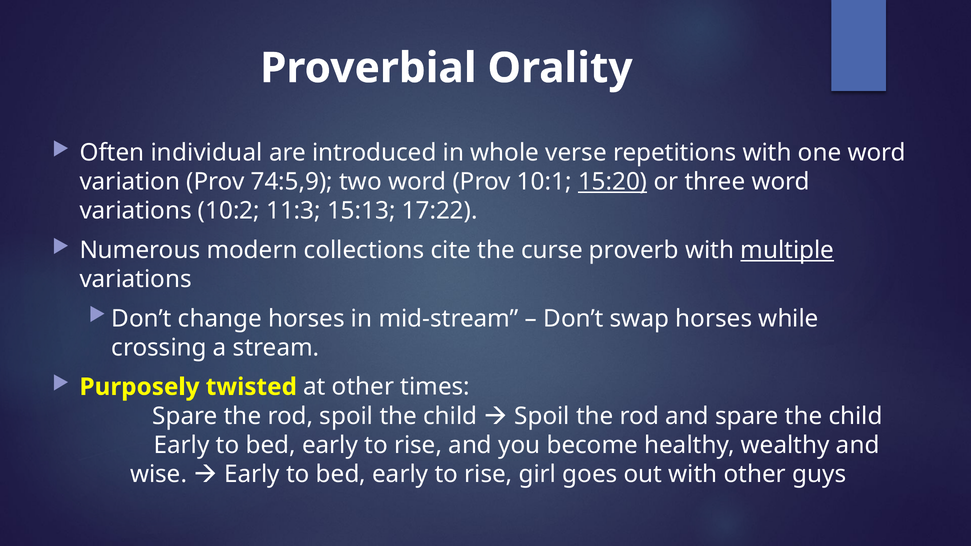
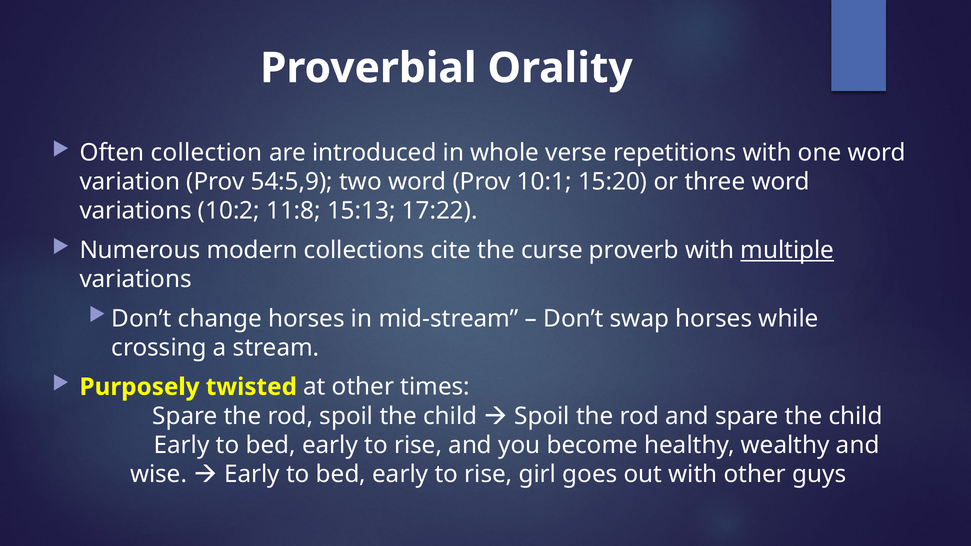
individual: individual -> collection (207, 153)
74:5,9: 74:5,9 -> 54:5,9 (292, 182)
15:20 underline: present -> none (613, 182)
11:3: 11:3 -> 11:8 (294, 211)
